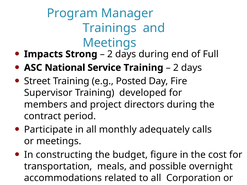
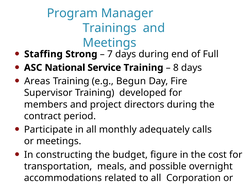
Impacts: Impacts -> Staffing (43, 54)
2: 2 -> 7 (110, 54)
2: 2 -> 8 (176, 68)
Street: Street -> Areas (37, 81)
Posted: Posted -> Begun (131, 81)
